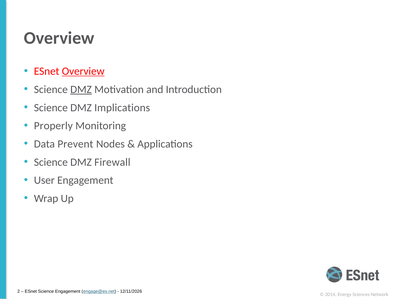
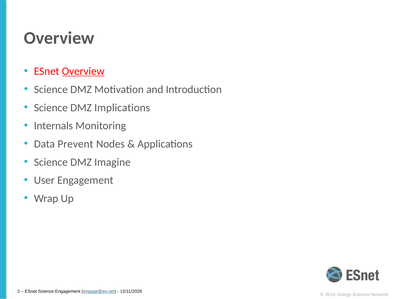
DMZ underline: present -> none (81, 89)
Properly: Properly -> Internals (53, 126)
Firewall: Firewall -> Imagine (112, 162)
